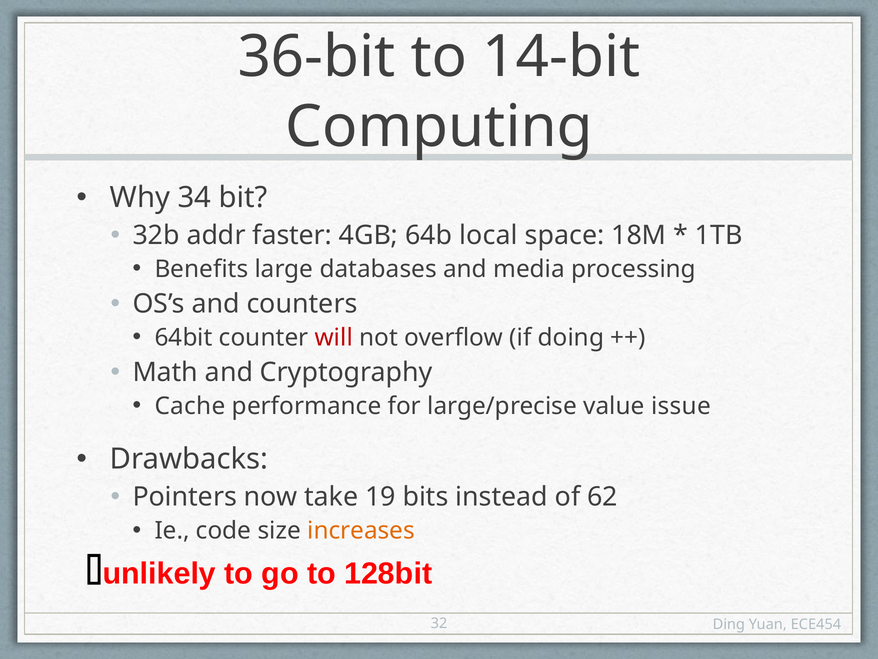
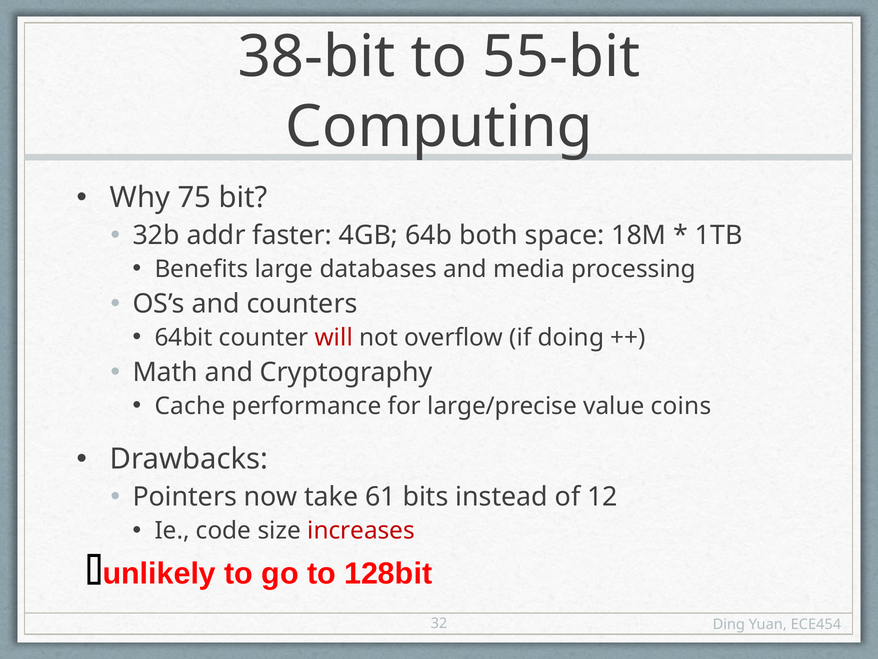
36-bit: 36-bit -> 38-bit (316, 57)
14-bit: 14-bit -> 55-bit (561, 57)
34: 34 -> 75 (194, 197)
local: local -> both (489, 235)
issue: issue -> coins (681, 406)
19: 19 -> 61 (380, 497)
62: 62 -> 12 (602, 497)
increases colour: orange -> red (361, 530)
